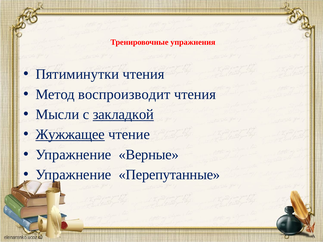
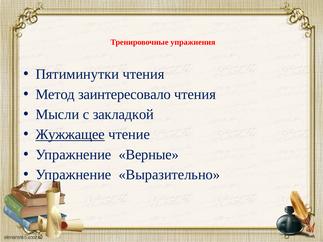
воспроизводит: воспроизводит -> заинтересовало (124, 94)
закладкой underline: present -> none (123, 115)
Перепутанные: Перепутанные -> Выразительно (169, 175)
